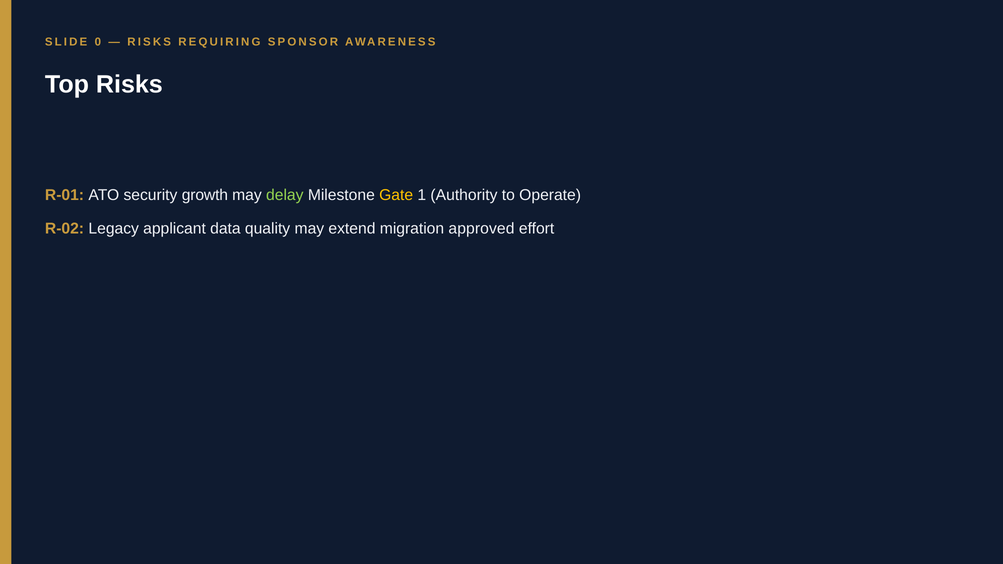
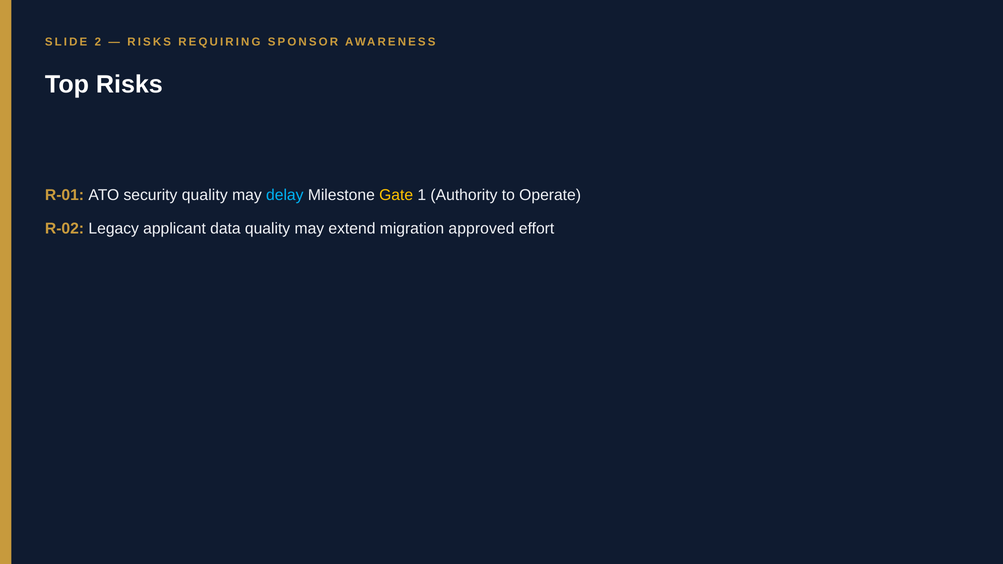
0: 0 -> 2 (98, 42)
security growth: growth -> quality (205, 195)
delay colour: light green -> light blue (285, 195)
